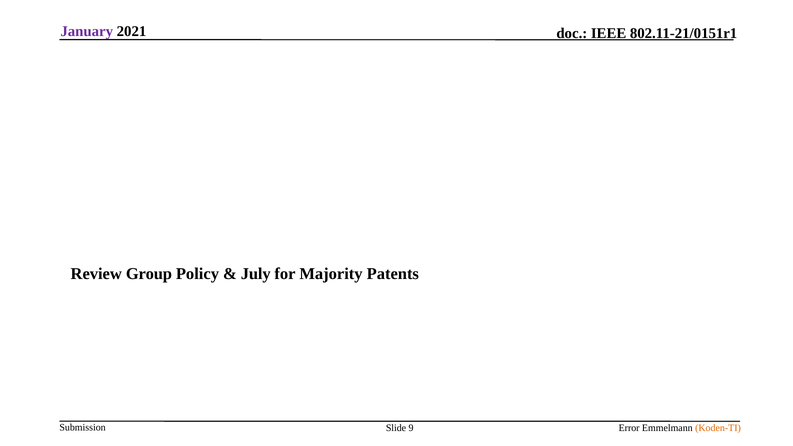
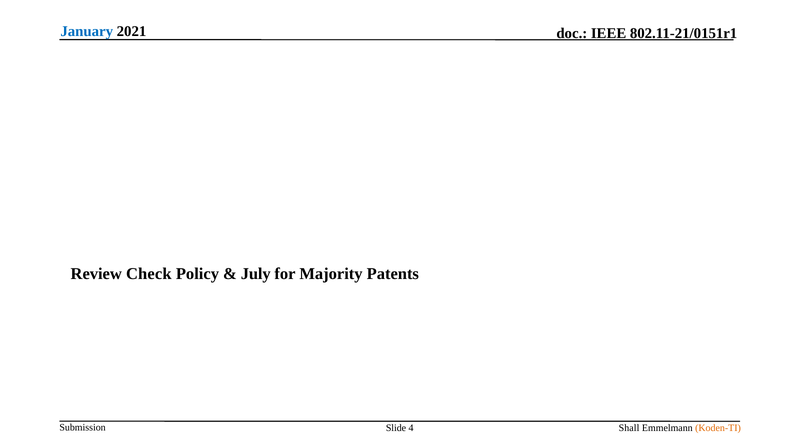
January colour: purple -> blue (87, 32)
Group: Group -> Check (149, 274)
9: 9 -> 4 (411, 428)
Error: Error -> Shall (629, 428)
